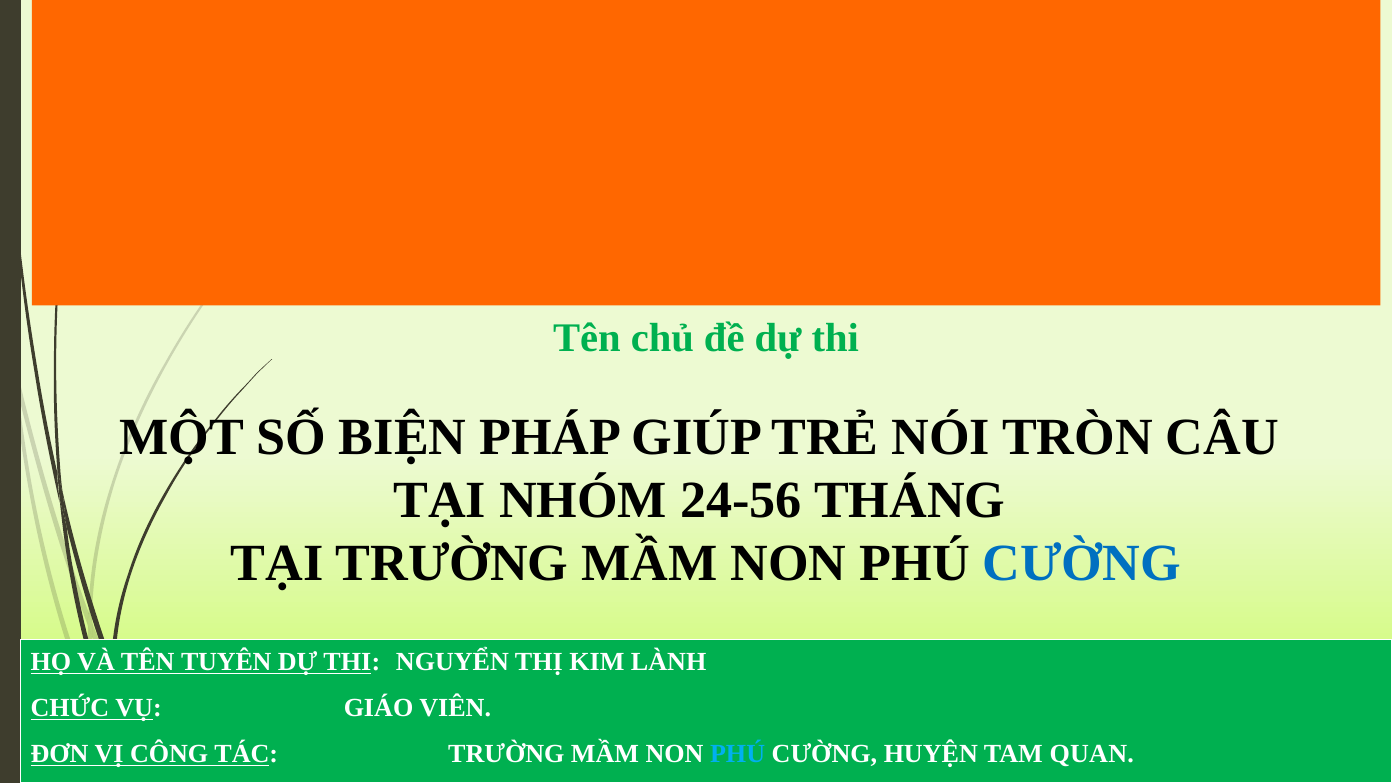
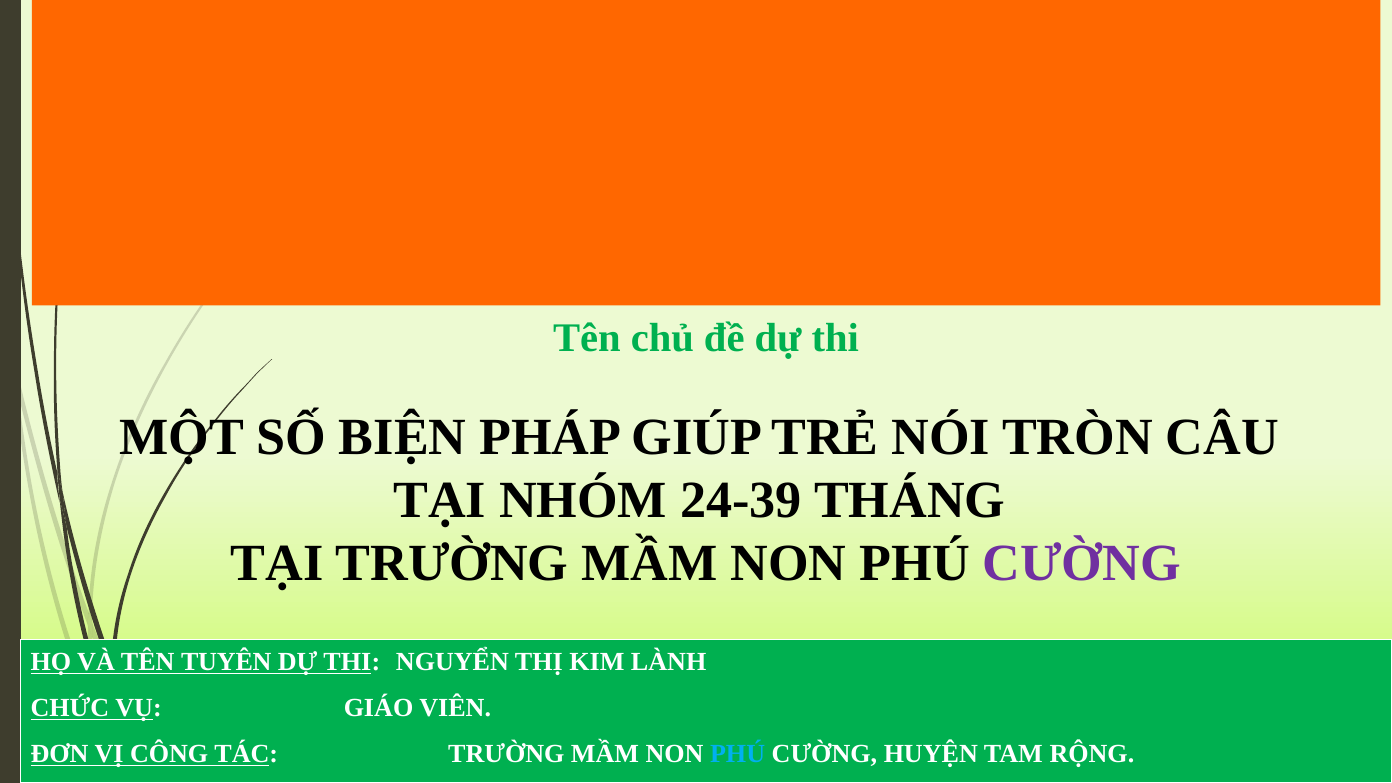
24-56: 24-56 -> 24-39 (741, 500)
CƯỜNG colour: blue -> purple (1082, 563)
QUAN: QUAN -> RỘNG (1092, 754)
